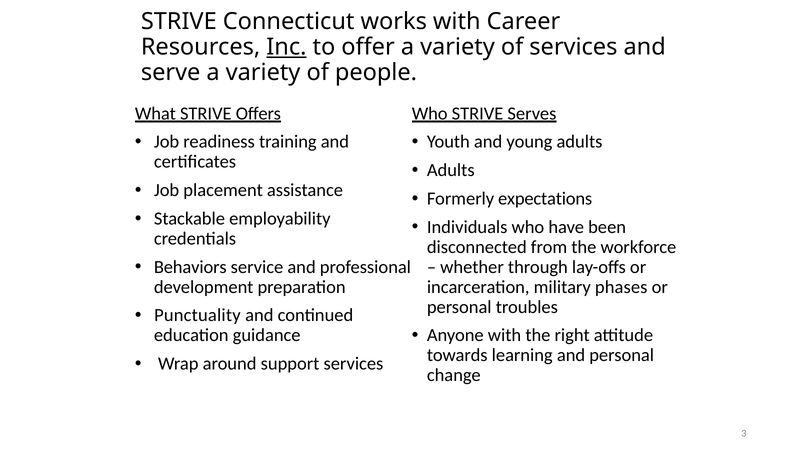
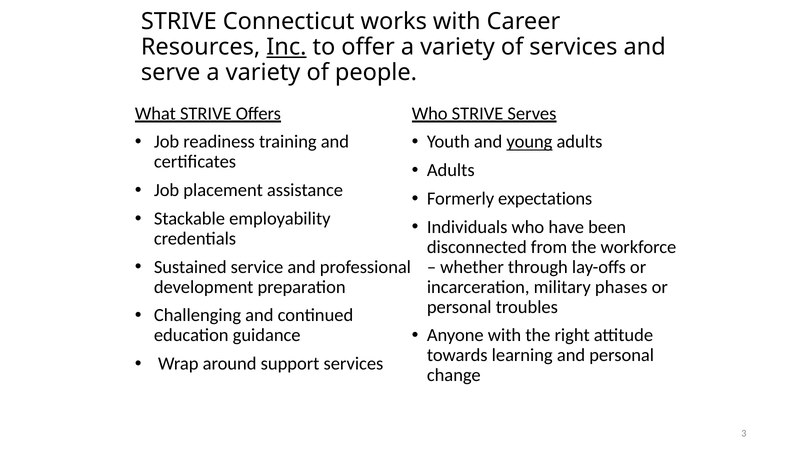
young underline: none -> present (529, 142)
Behaviors: Behaviors -> Sustained (190, 267)
Punctuality: Punctuality -> Challenging (197, 316)
